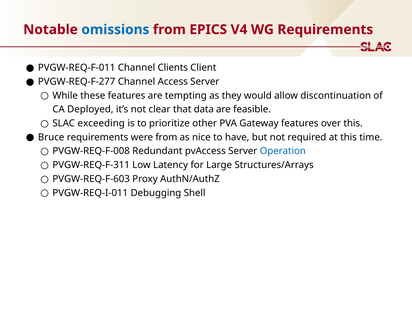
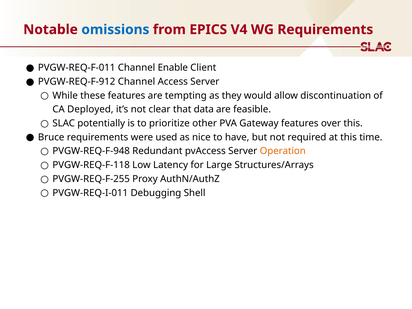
Clients: Clients -> Enable (173, 68)
PVGW-REQ-F-277: PVGW-REQ-F-277 -> PVGW-REQ-F-912 (77, 82)
exceeding: exceeding -> potentially (101, 123)
were from: from -> used (166, 137)
PVGW-REQ-F-008: PVGW-REQ-F-008 -> PVGW-REQ-F-948 (91, 151)
Operation colour: blue -> orange (283, 151)
PVGW-REQ-F-311: PVGW-REQ-F-311 -> PVGW-REQ-F-118 (91, 165)
PVGW-REQ-F-603: PVGW-REQ-F-603 -> PVGW-REQ-F-255 (91, 179)
